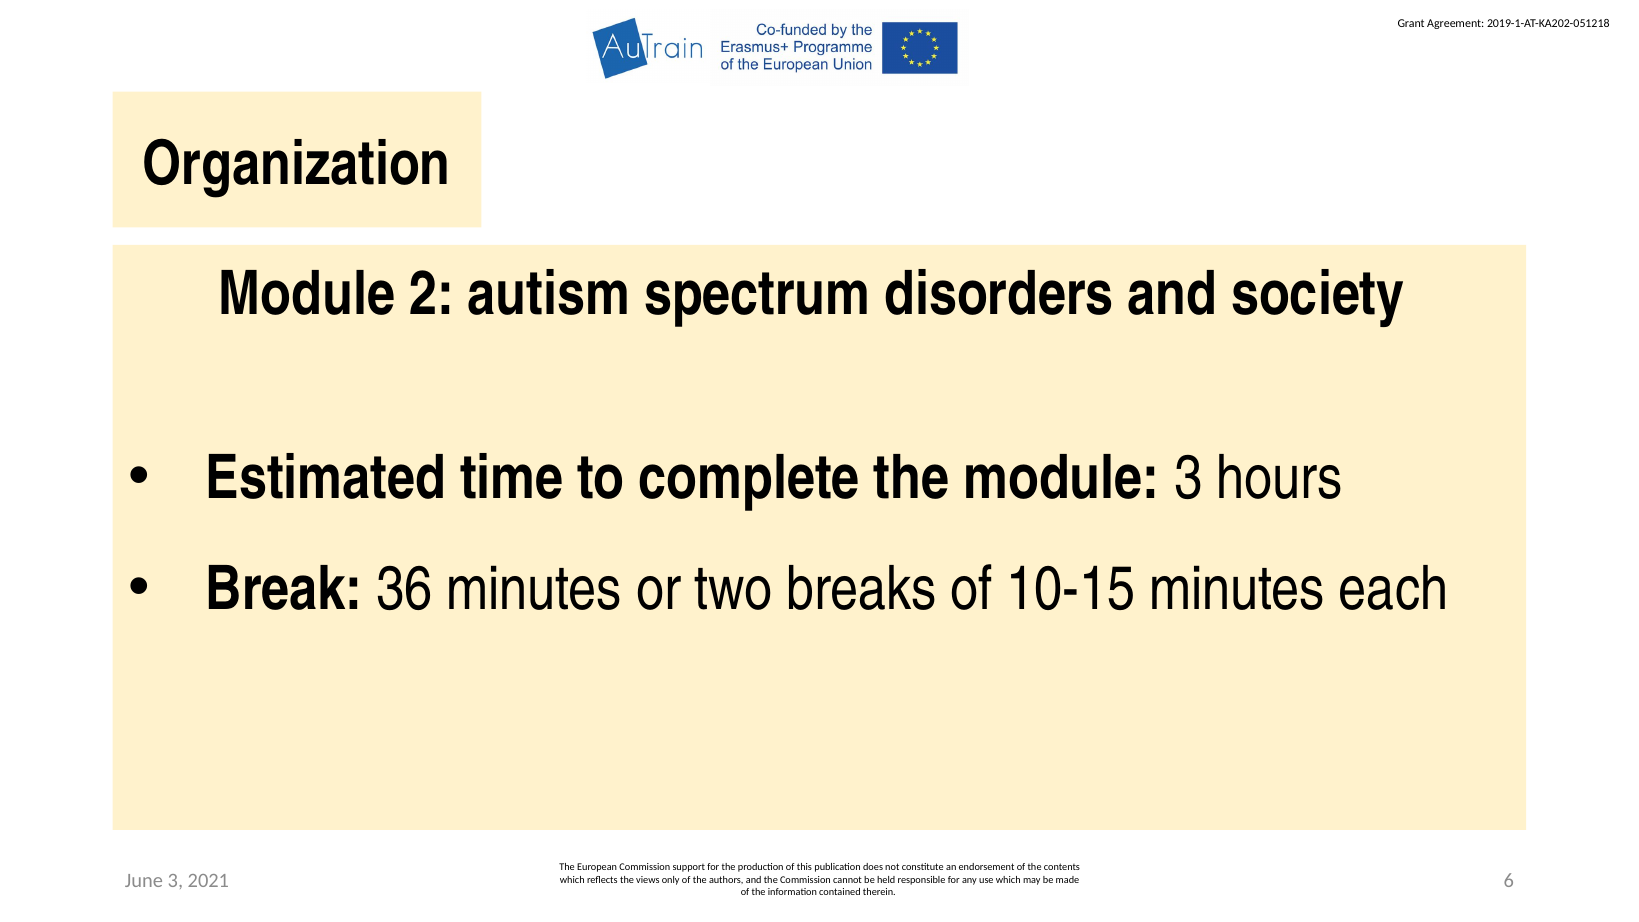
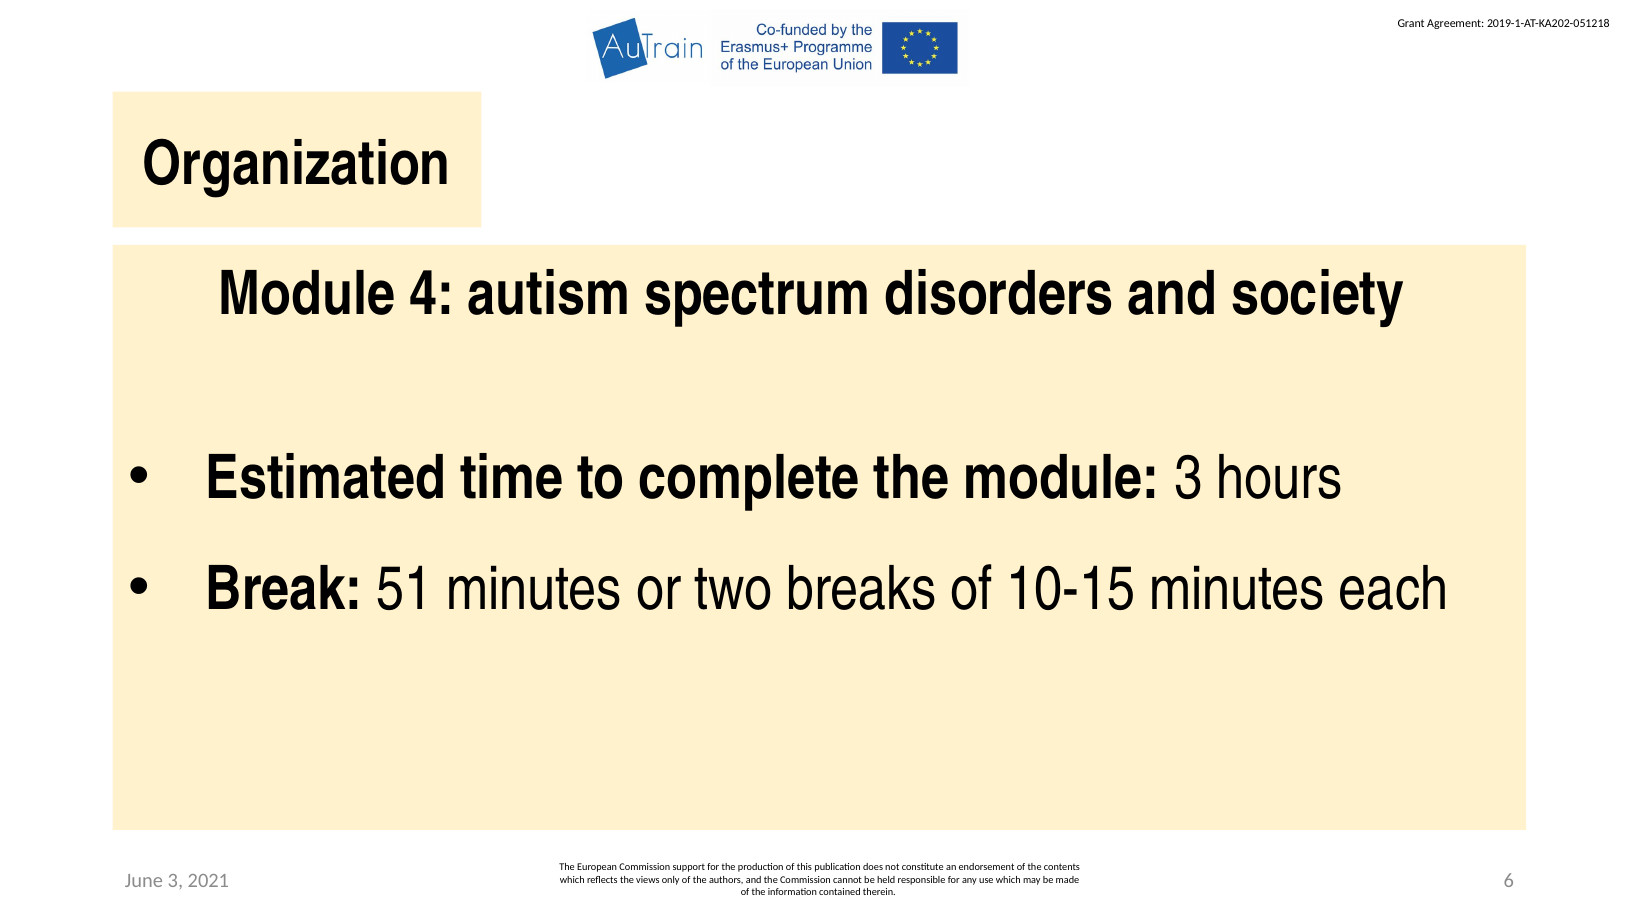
2: 2 -> 4 (431, 294)
36: 36 -> 51 (404, 589)
